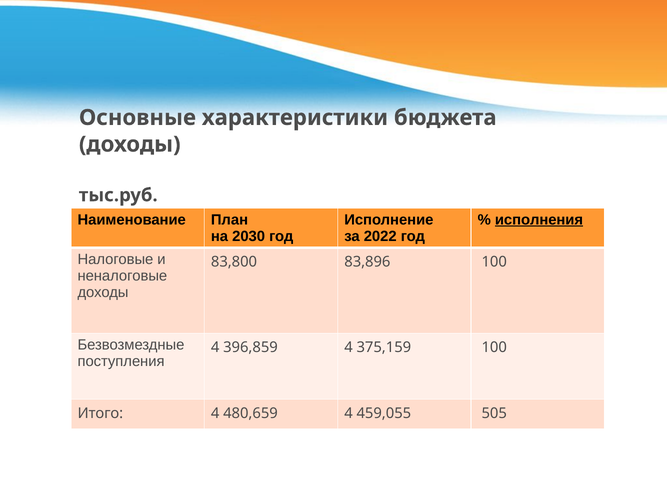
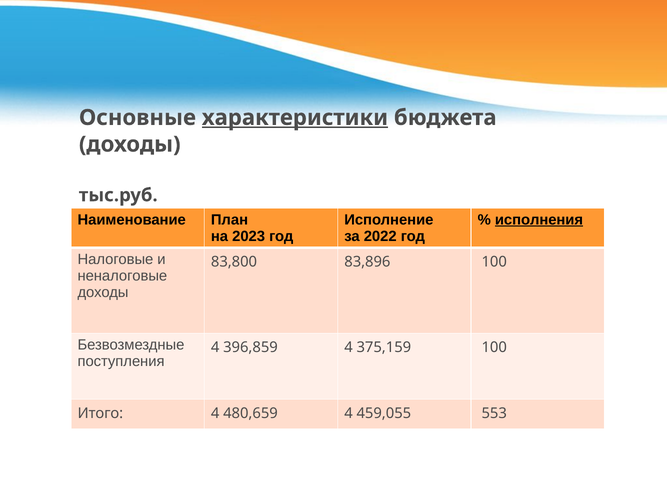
характеристики underline: none -> present (295, 118)
2030: 2030 -> 2023 (249, 236)
505: 505 -> 553 (494, 414)
